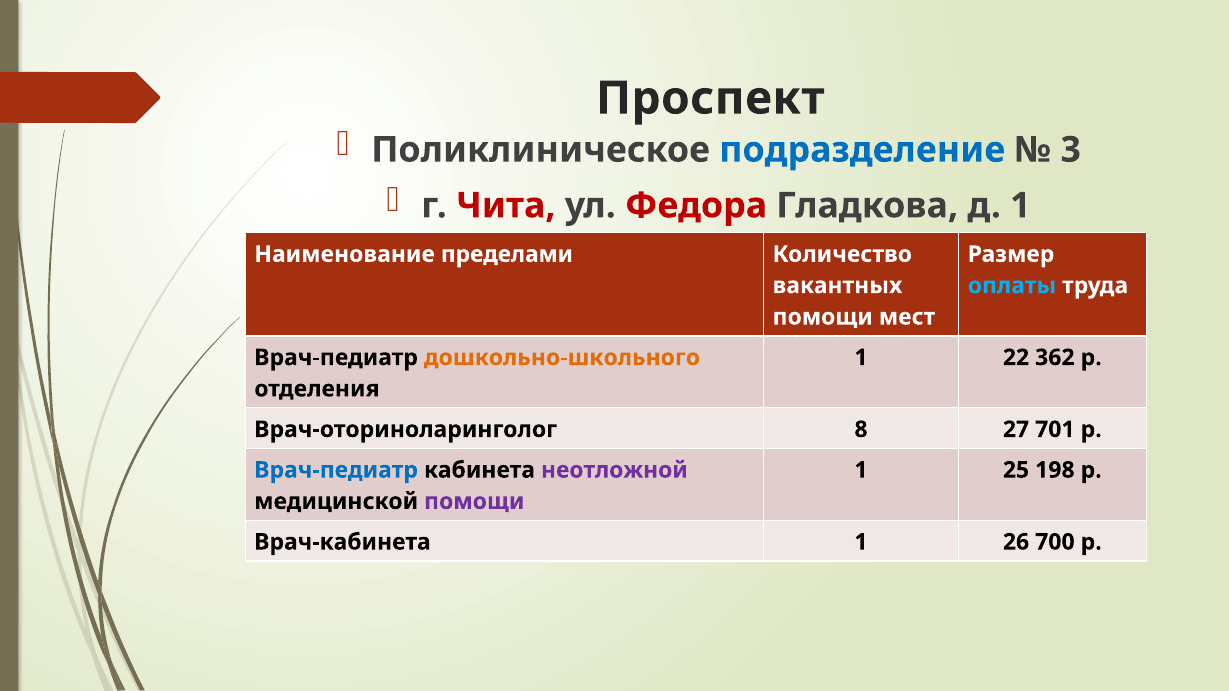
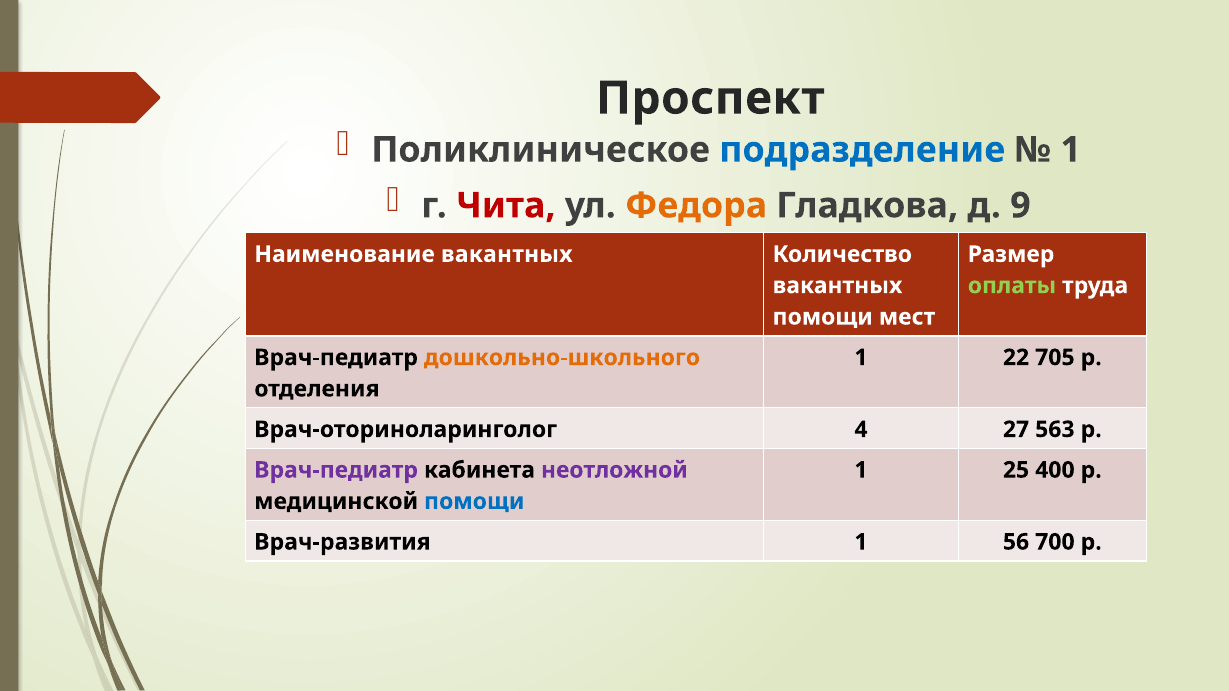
3: 3 -> 1 (1071, 150)
Федора colour: red -> orange (696, 206)
д 1: 1 -> 9 (1020, 206)
Наименование пределами: пределами -> вакантных (507, 254)
оплаты colour: light blue -> light green (1012, 286)
362: 362 -> 705 (1055, 358)
8: 8 -> 4 (861, 430)
701: 701 -> 563 (1055, 430)
Врач-педиатр colour: blue -> purple (336, 470)
198: 198 -> 400 (1055, 470)
помощи colour: purple -> blue (474, 502)
Врач-кабинета: Врач-кабинета -> Врач-развития (342, 542)
26: 26 -> 56 (1016, 542)
